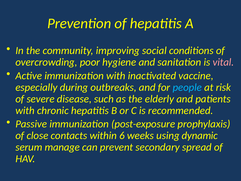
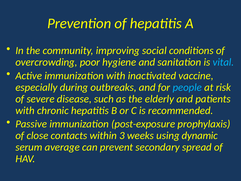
vital colour: pink -> light blue (223, 62)
6: 6 -> 3 (122, 135)
manage: manage -> average (62, 147)
